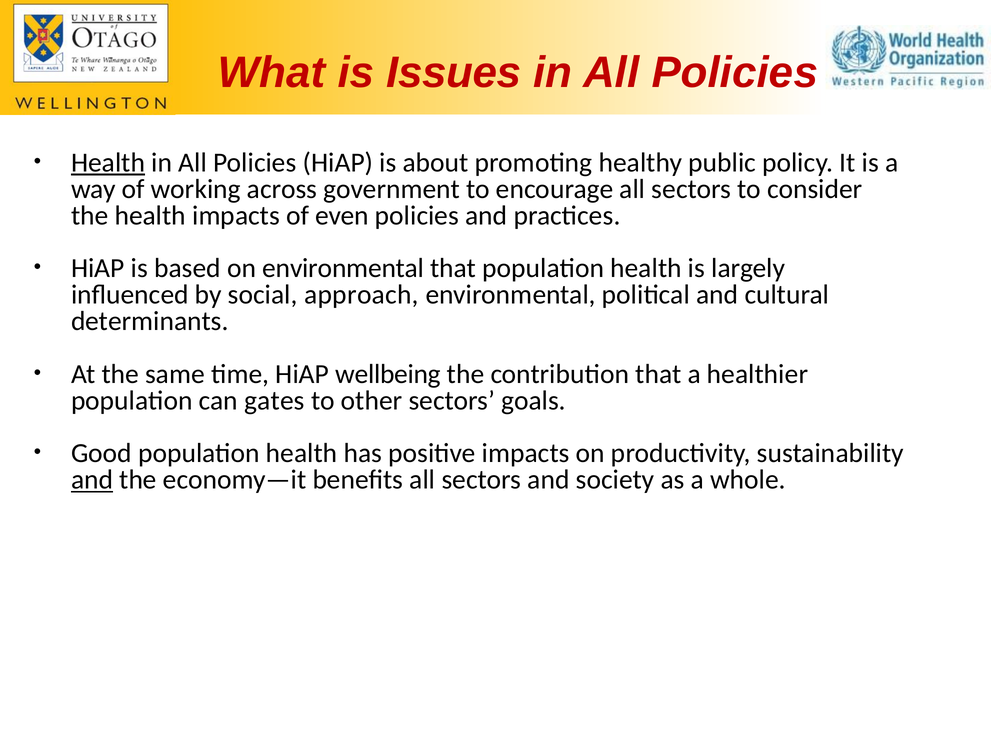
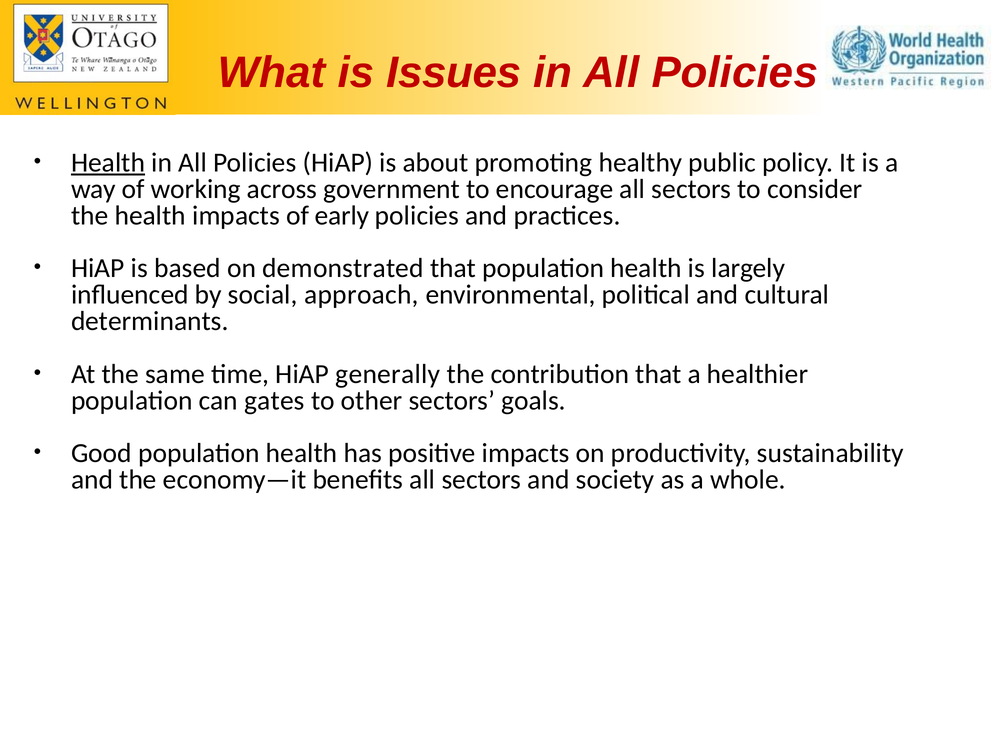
even: even -> early (342, 216)
on environmental: environmental -> demonstrated (343, 268)
wellbeing: wellbeing -> generally (388, 374)
and underline: present -> none (92, 480)
